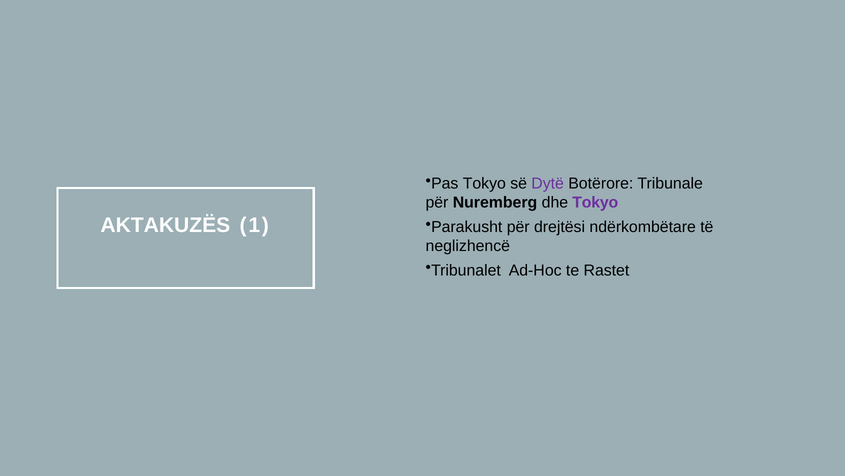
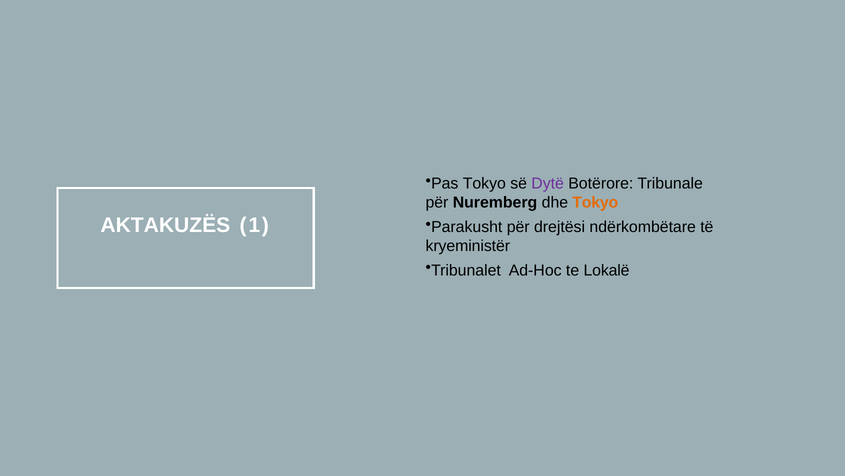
Tokyo colour: purple -> orange (595, 202)
neglizhencë: neglizhencë -> kryeministër (468, 246)
Rastet: Rastet -> Lokalë (607, 270)
